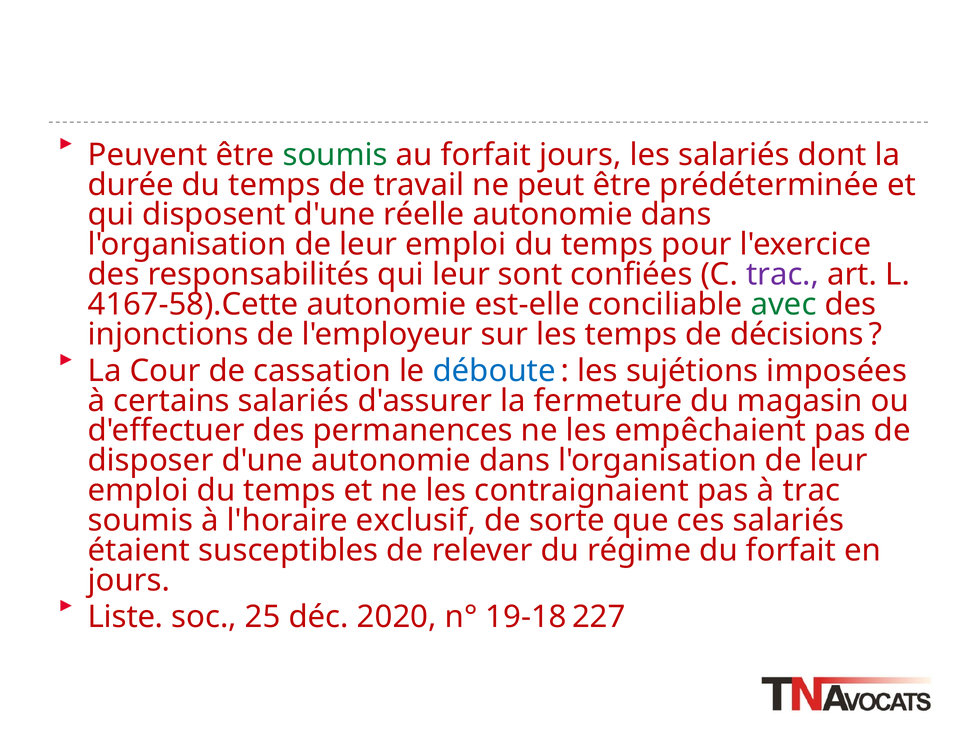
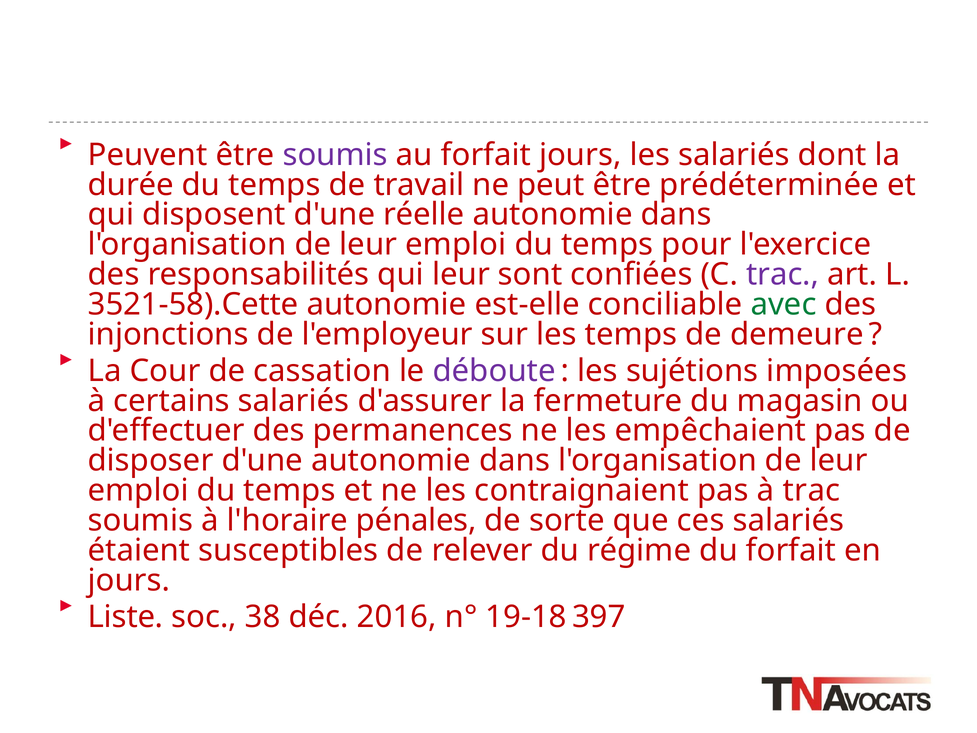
soumis colour: green -> purple (335, 155)
4167-58).Cette: 4167-58).Cette -> 3521-58).Cette (193, 304)
décisions: décisions -> demeure (797, 334)
déboute colour: blue -> purple (494, 371)
exclusif: exclusif -> pénales (416, 520)
25: 25 -> 38 (263, 617)
2020: 2020 -> 2016 (397, 617)
227: 227 -> 397 (599, 617)
